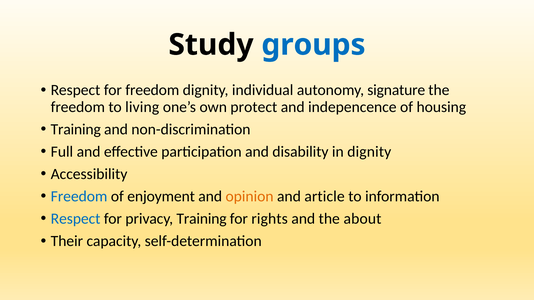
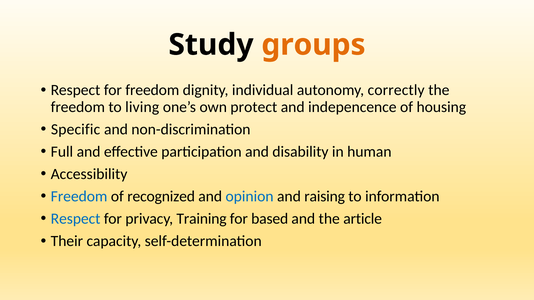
groups colour: blue -> orange (313, 45)
signature: signature -> correctly (396, 90)
Training: Training -> Specific (76, 129)
in dignity: dignity -> human (369, 152)
enjoyment: enjoyment -> recognized (161, 197)
opinion colour: orange -> blue (250, 197)
article: article -> raising (325, 197)
rights: rights -> based (270, 219)
about: about -> article (363, 219)
